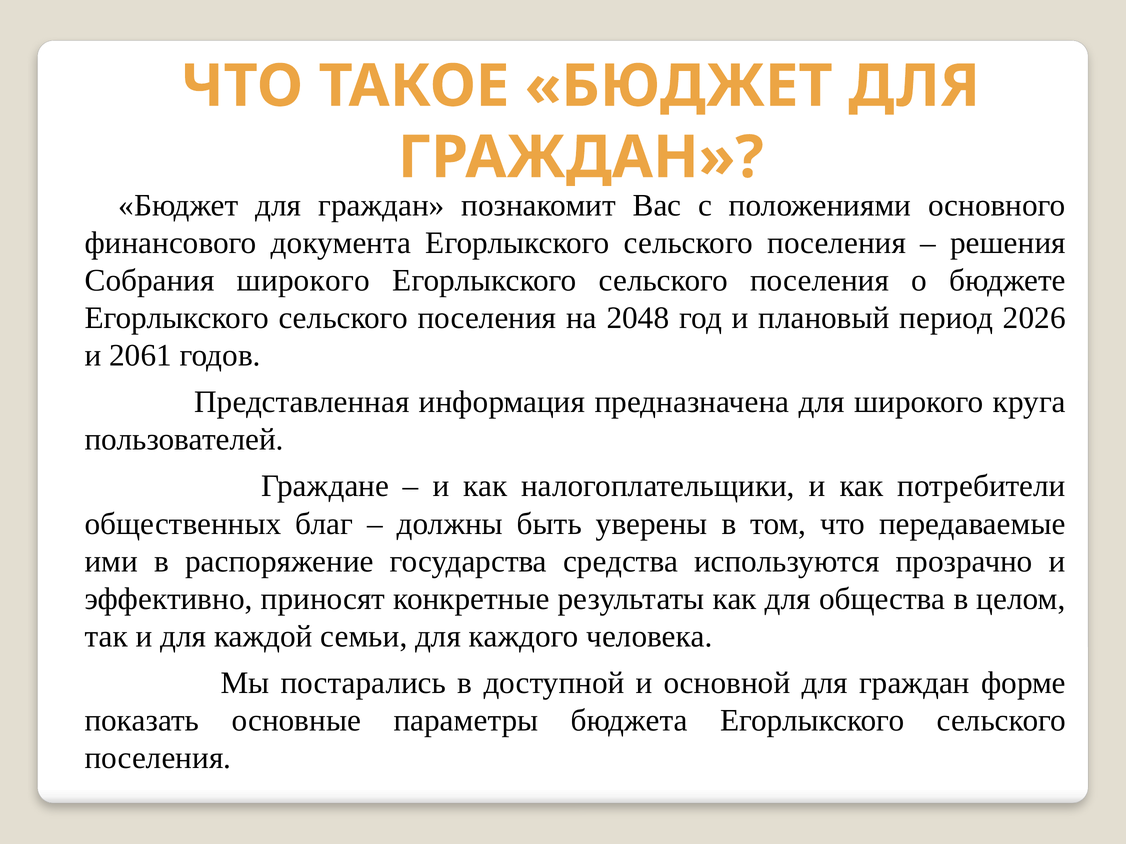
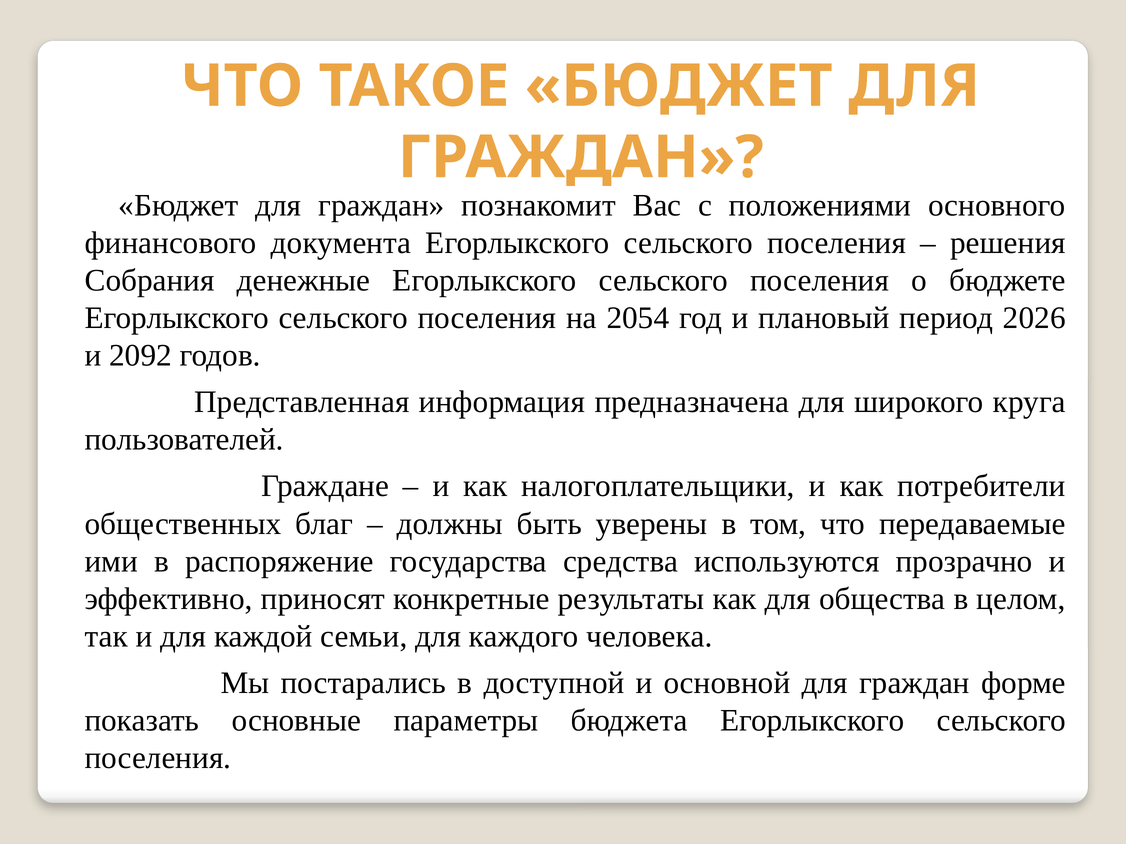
Собрания широкого: широкого -> денежные (303, 281)
2048: 2048 -> 2054 (638, 318)
2061: 2061 -> 2092 (141, 356)
